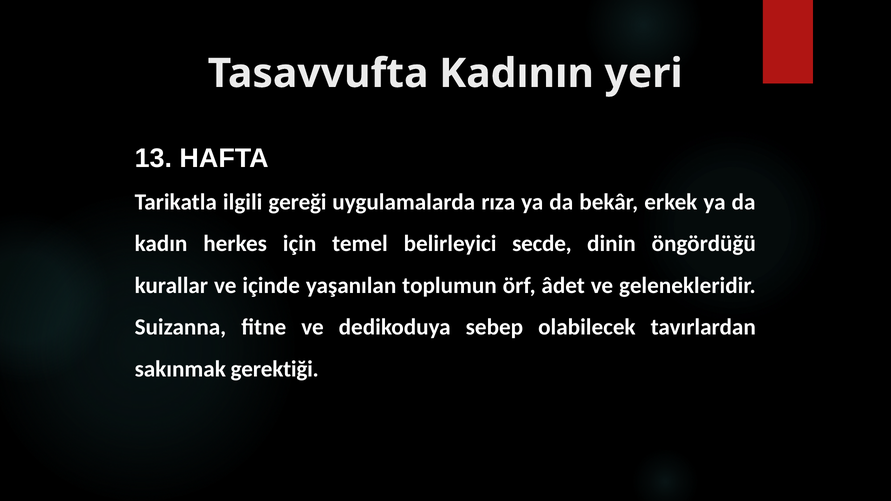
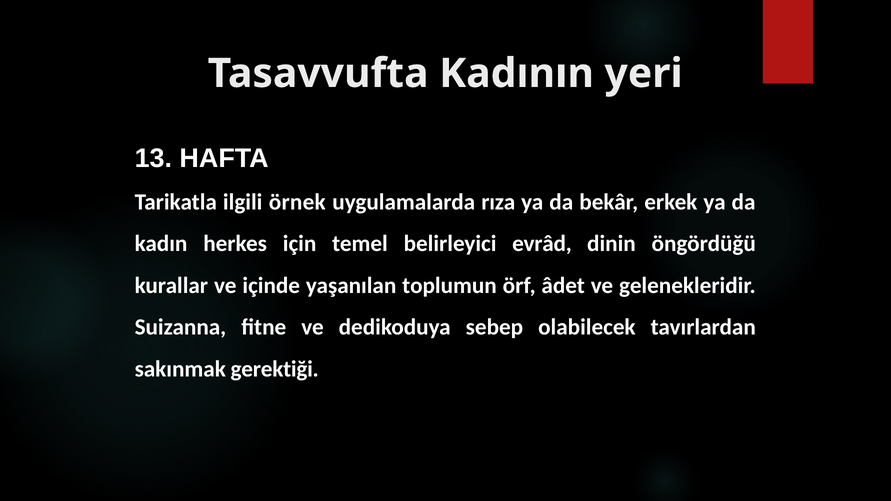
gereği: gereği -> örnek (297, 202)
secde: secde -> evrâd (542, 244)
